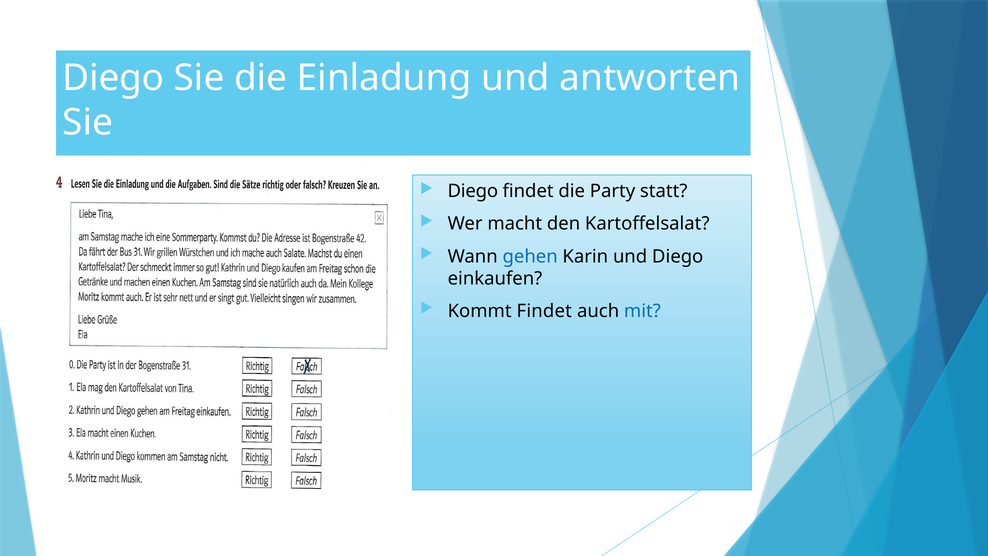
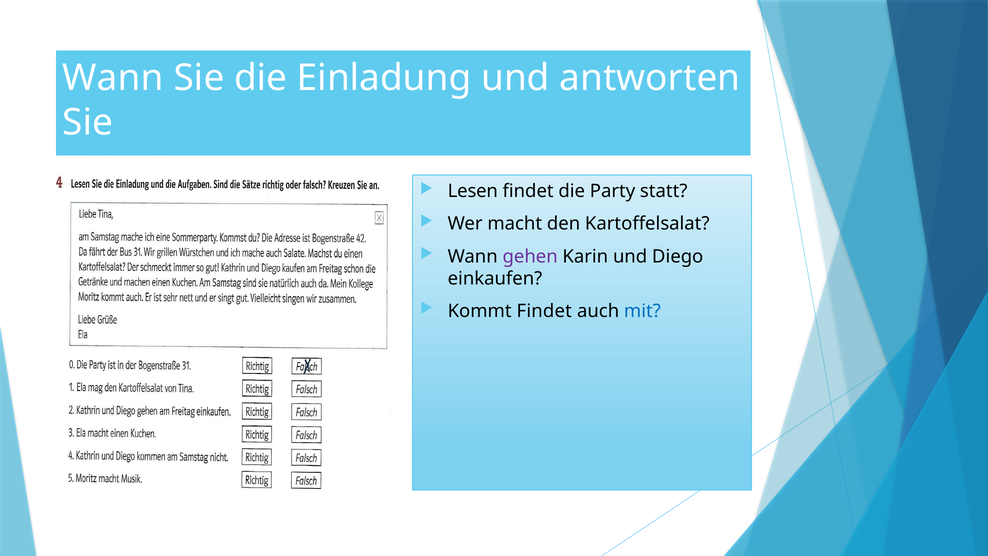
Diego: Diego -> Wann (113, 78)
Diego: Diego -> Lesen (473, 191)
gehen colour: blue -> purple (530, 256)
